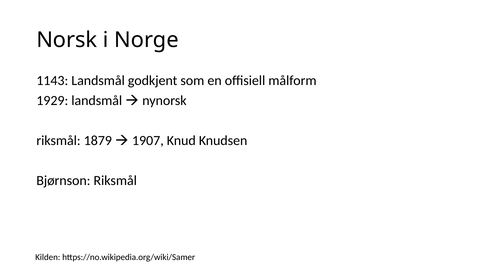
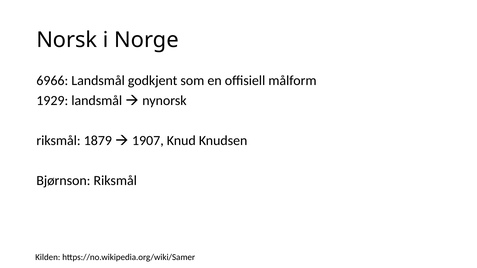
1143: 1143 -> 6966 (52, 81)
